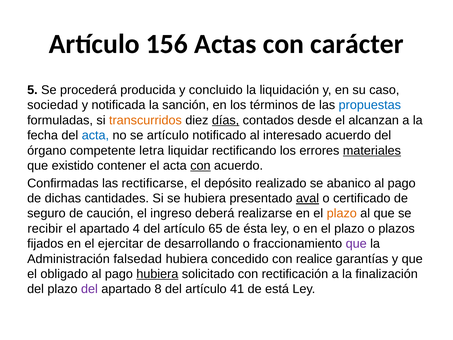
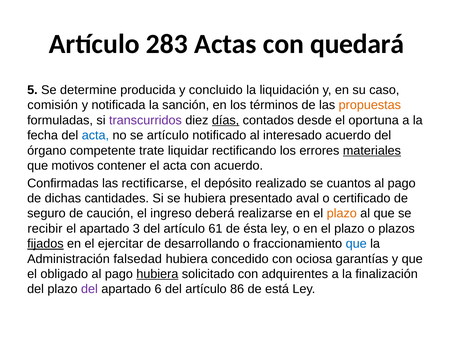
156: 156 -> 283 (167, 44)
carácter: carácter -> quedará (357, 44)
procederá: procederá -> determine (88, 90)
sociedad: sociedad -> comisión (53, 105)
propuestas colour: blue -> orange (370, 105)
transcurridos colour: orange -> purple (145, 120)
alcanzan: alcanzan -> oportuna (374, 120)
letra: letra -> trate (152, 150)
existido: existido -> motivos (73, 166)
con underline: present -> none (200, 166)
abanico: abanico -> cuantos (349, 183)
aval underline: present -> none (308, 198)
4: 4 -> 3 (136, 228)
65: 65 -> 61 (215, 228)
fijados underline: none -> present (45, 244)
que colour: purple -> blue (356, 244)
realice: realice -> ociosa (314, 259)
rectificación: rectificación -> adquirentes (295, 274)
8: 8 -> 6 (158, 289)
41: 41 -> 86 (237, 289)
